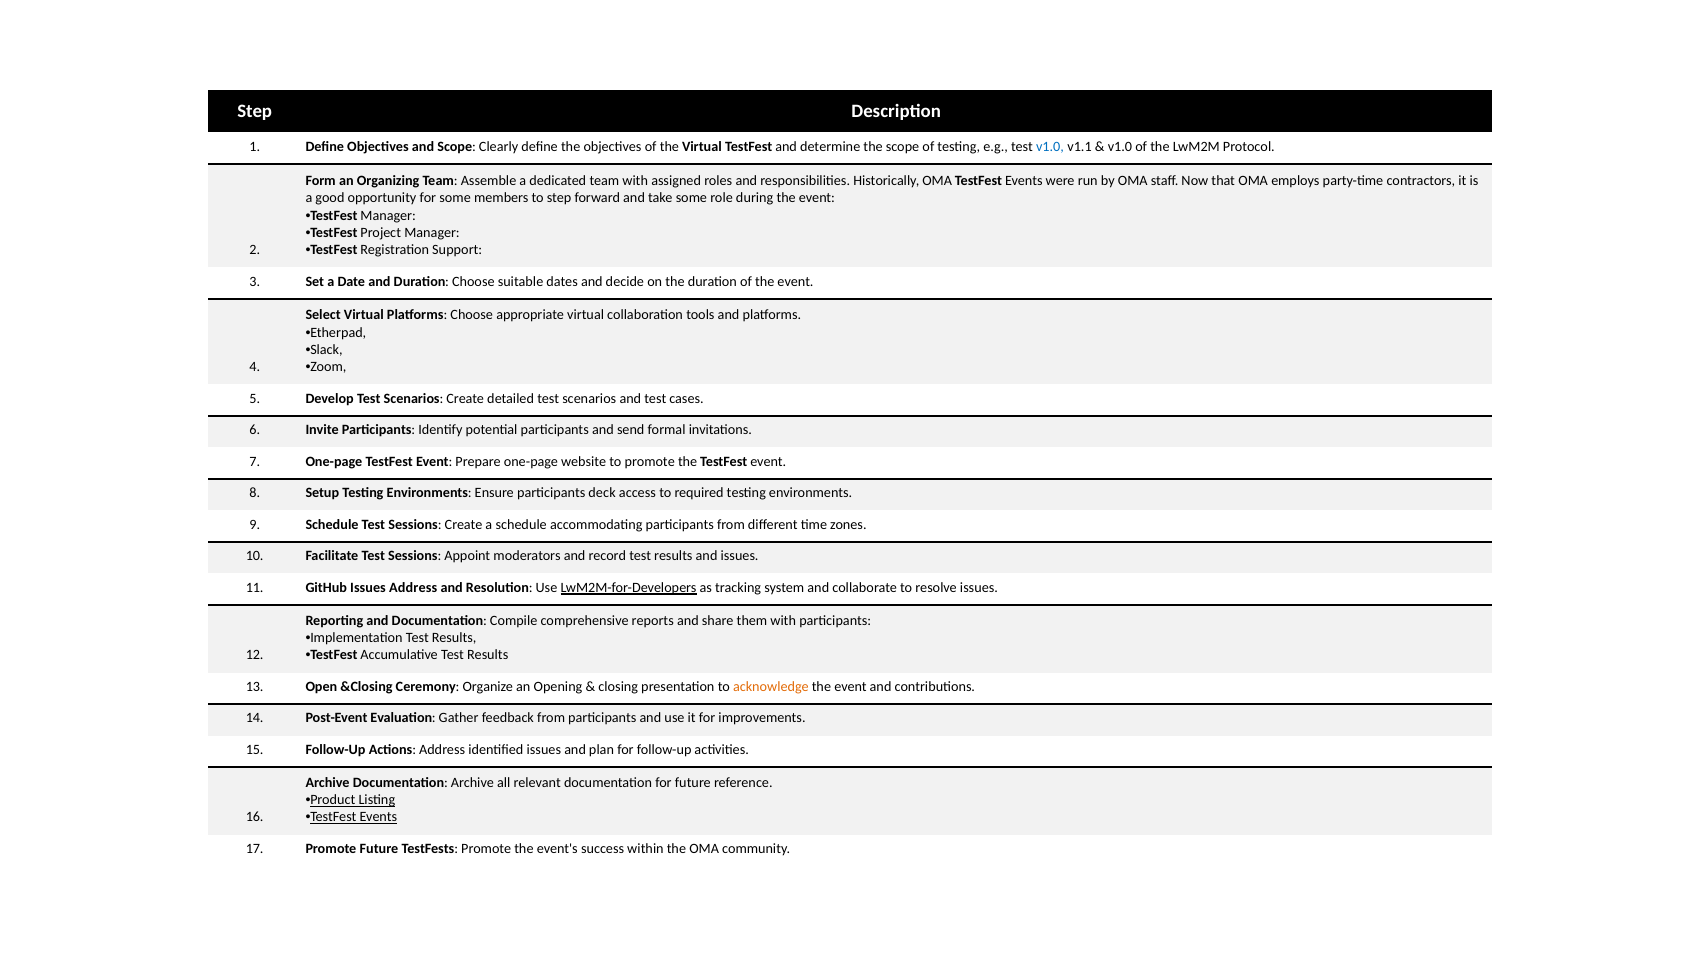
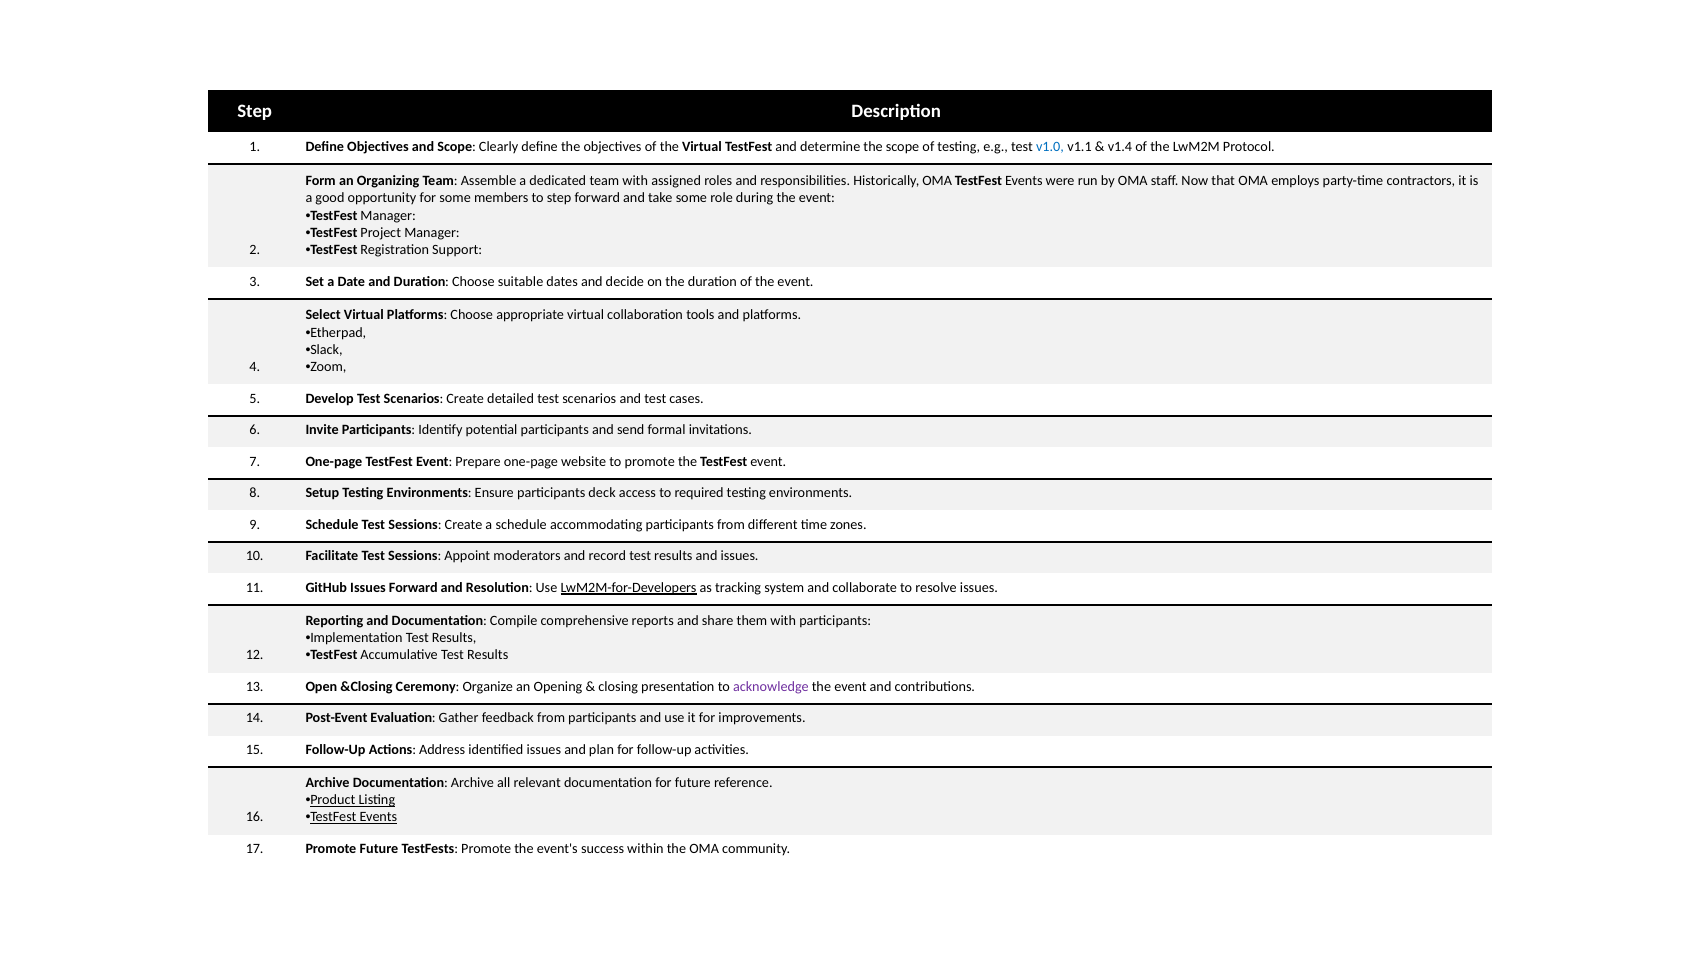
v1.0: v1.0 -> v1.4 (1120, 147)
Issues Address: Address -> Forward (413, 588)
acknowledge colour: orange -> purple (771, 687)
